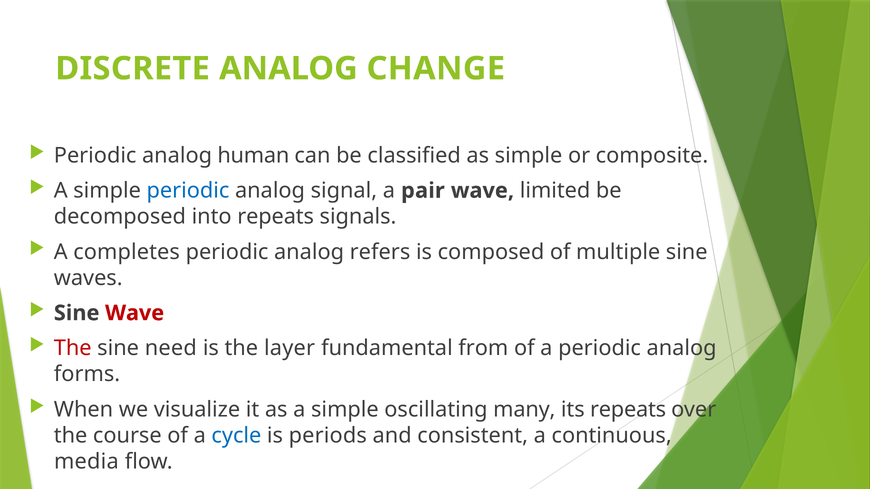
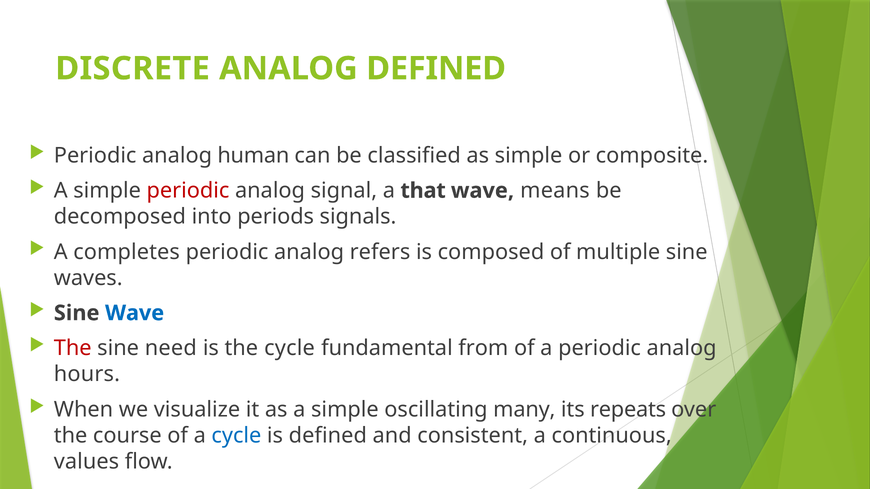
ANALOG CHANGE: CHANGE -> DEFINED (436, 69)
periodic colour: blue -> red (188, 191)
pair: pair -> that (423, 191)
limited: limited -> means (555, 191)
into repeats: repeats -> periods (276, 217)
Wave colour: red -> blue (135, 313)
the layer: layer -> cycle (290, 348)
forms: forms -> hours (87, 375)
is periods: periods -> defined (328, 436)
media: media -> values (86, 462)
